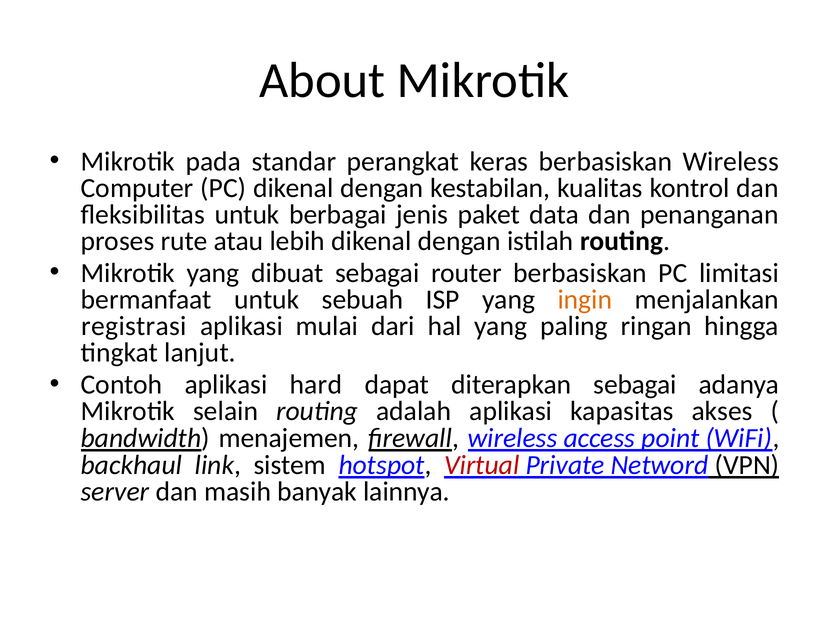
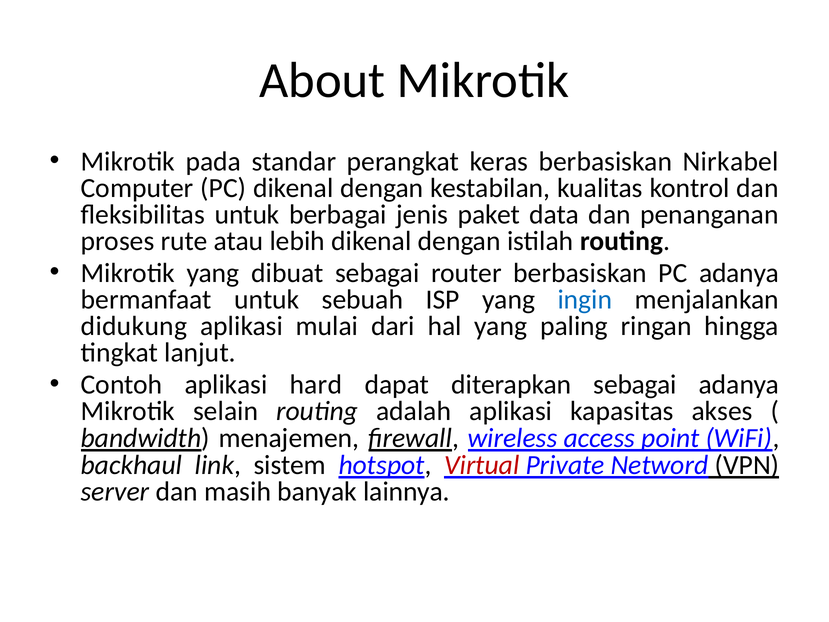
berbasiskan Wireless: Wireless -> Nirkabel (731, 161)
PC limitasi: limitasi -> adanya (739, 273)
ingin colour: orange -> blue (585, 300)
registrasi: registrasi -> didukung (134, 326)
